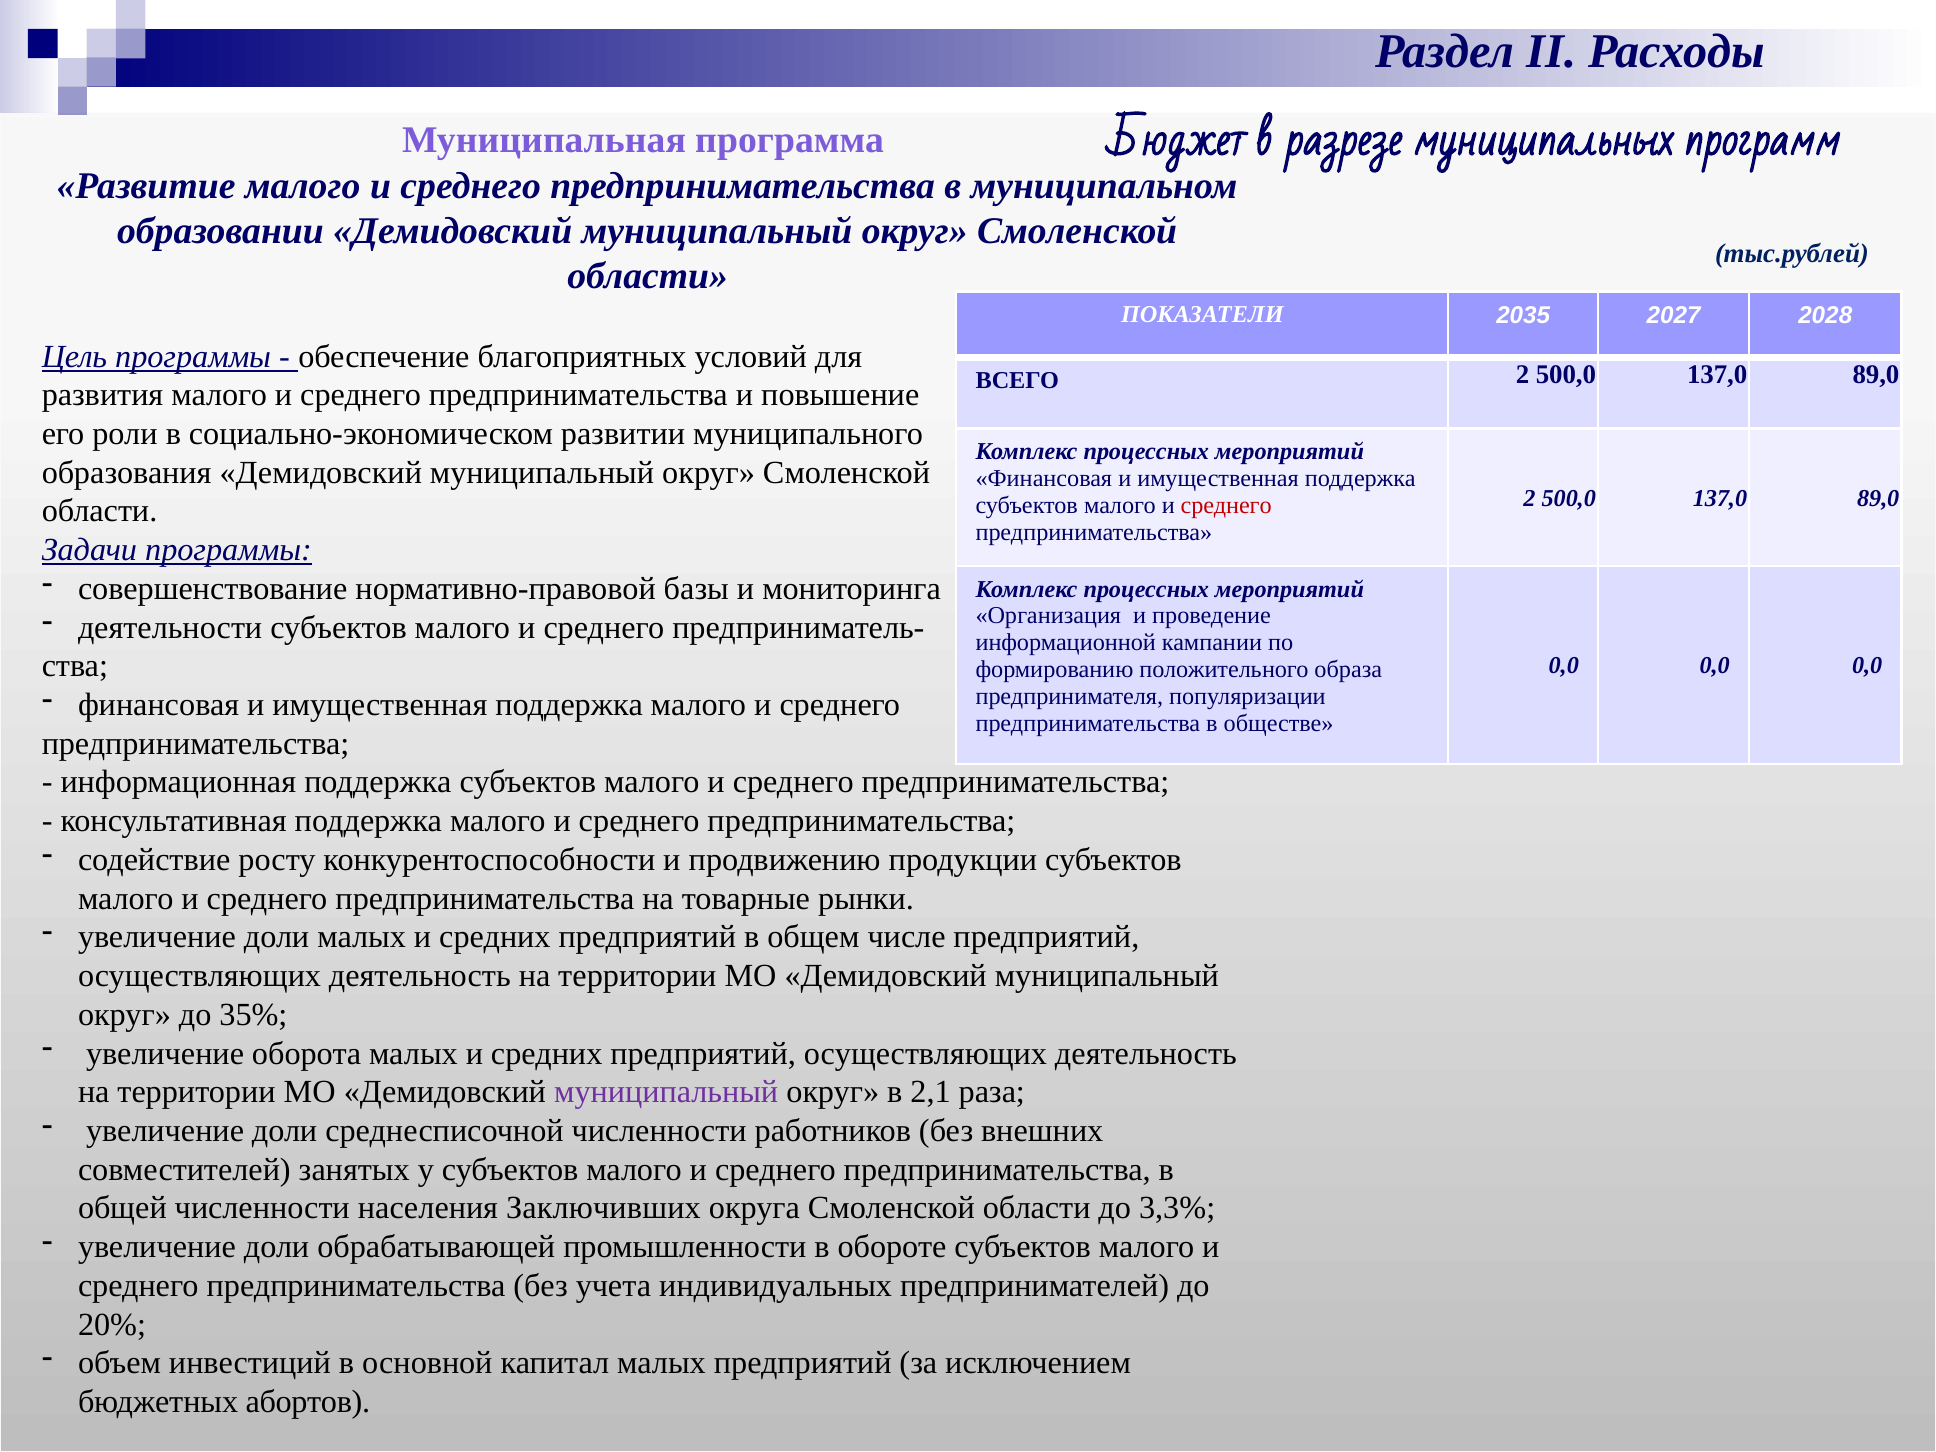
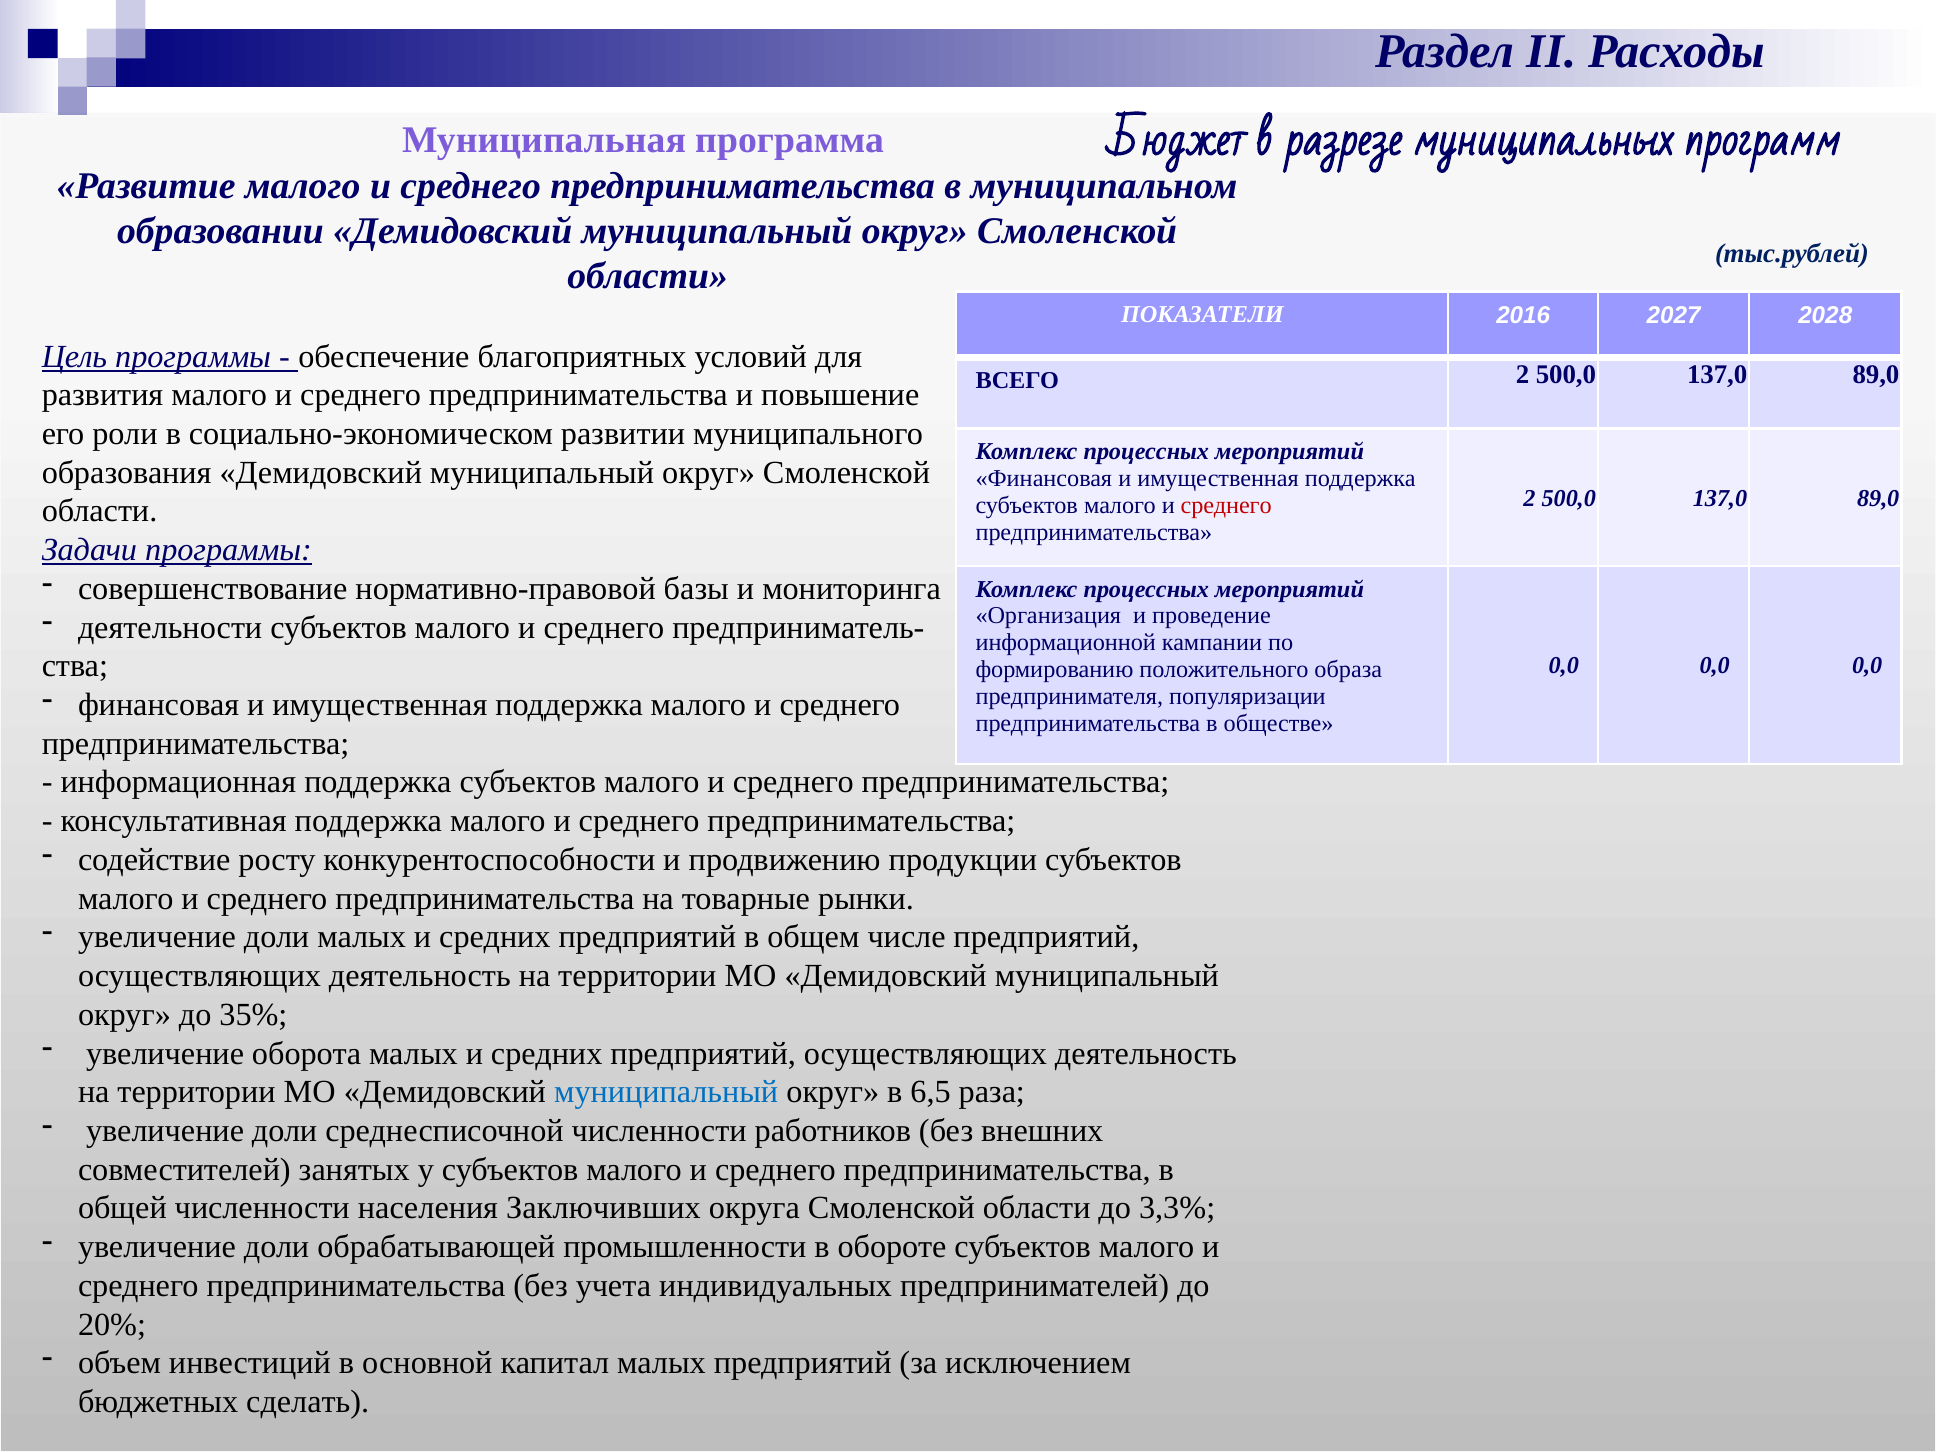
2035: 2035 -> 2016 (1523, 315)
муниципальный colour: purple -> blue (666, 1092)
2,1: 2,1 -> 6,5 (931, 1092)
абортов: абортов -> сделать (308, 1402)
